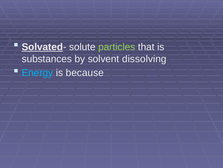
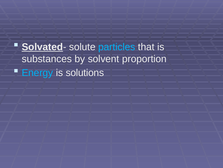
particles colour: light green -> light blue (117, 47)
dissolving: dissolving -> proportion (144, 59)
because: because -> solutions (85, 73)
